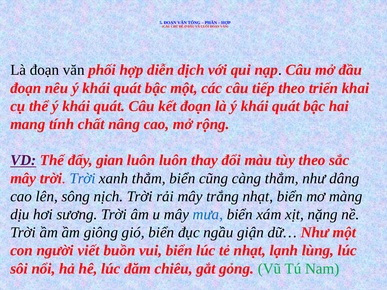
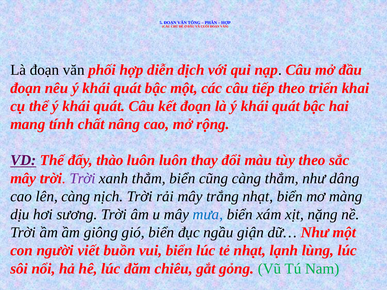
gian: gian -> thào (110, 160)
Trời colour: blue -> purple (83, 178)
lên sông: sông -> càng (76, 197)
